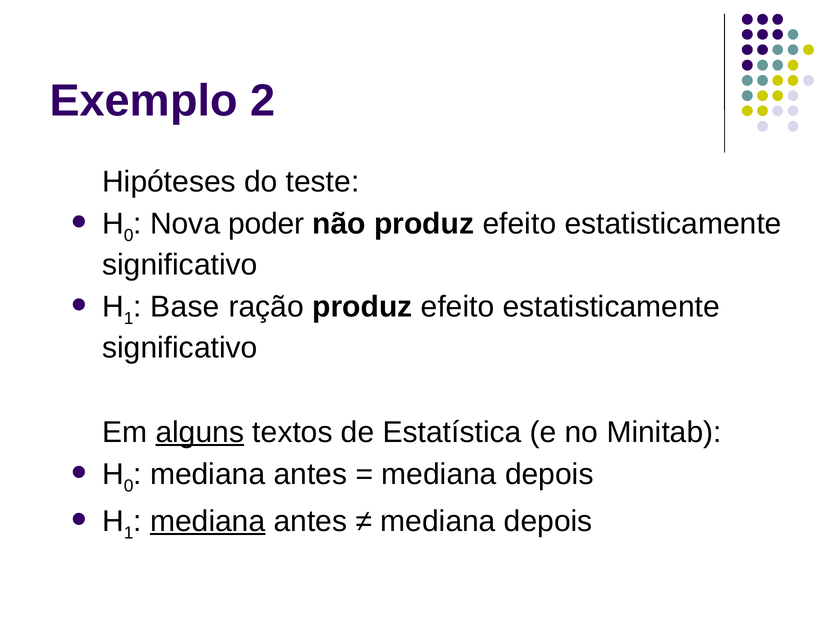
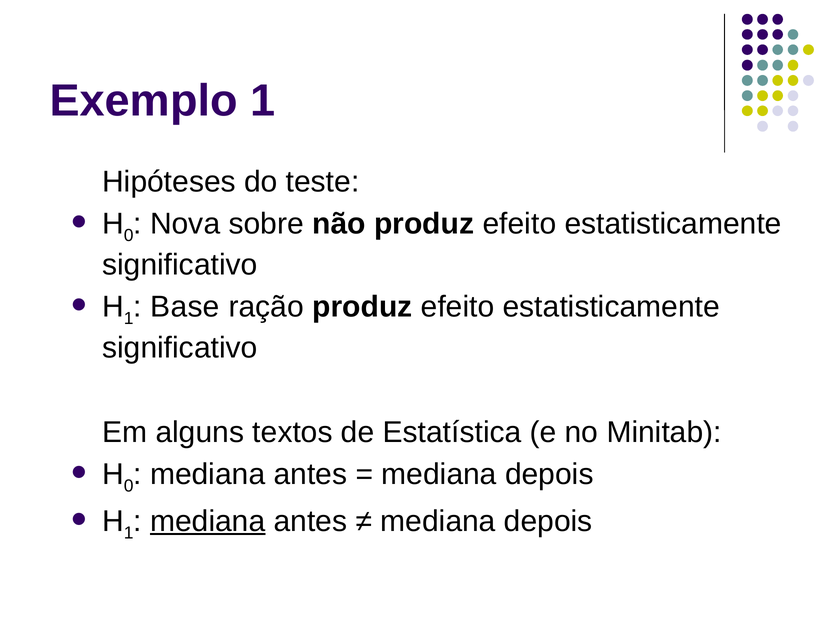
Exemplo 2: 2 -> 1 (263, 101)
poder: poder -> sobre (266, 224)
alguns underline: present -> none (200, 432)
